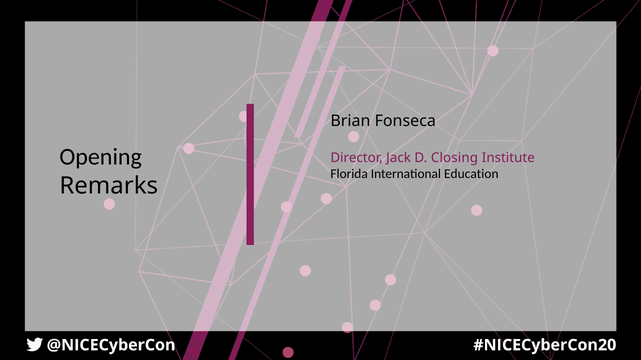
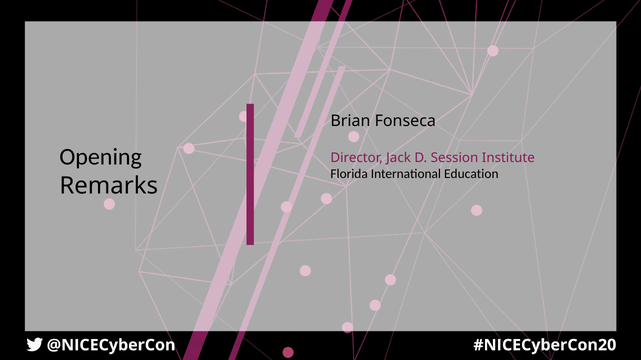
Closing: Closing -> Session (455, 158)
